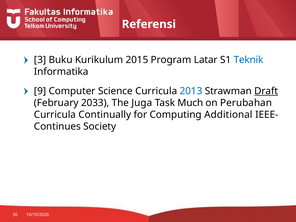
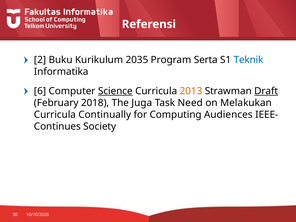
3: 3 -> 2 (40, 60)
2015: 2015 -> 2035 (137, 60)
Latar: Latar -> Serta (206, 60)
9: 9 -> 6 (40, 91)
Science underline: none -> present (115, 91)
2013 colour: blue -> orange (191, 91)
2033: 2033 -> 2018 (95, 103)
Much: Much -> Need (190, 103)
Perubahan: Perubahan -> Melakukan (246, 103)
Additional: Additional -> Audiences (228, 115)
